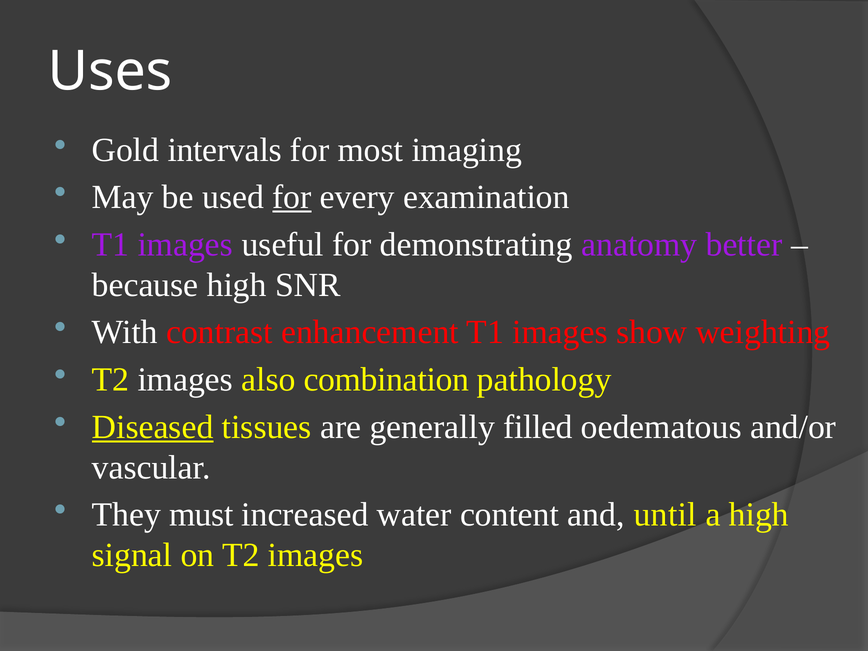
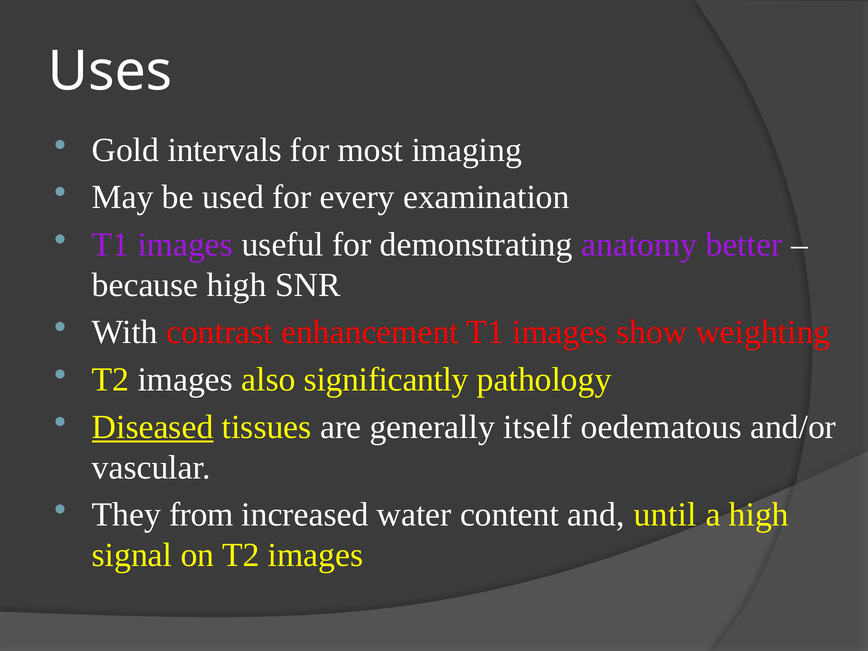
for underline: present -> none (292, 197)
combination: combination -> significantly (386, 380)
filled: filled -> itself (538, 427)
must: must -> from (201, 515)
